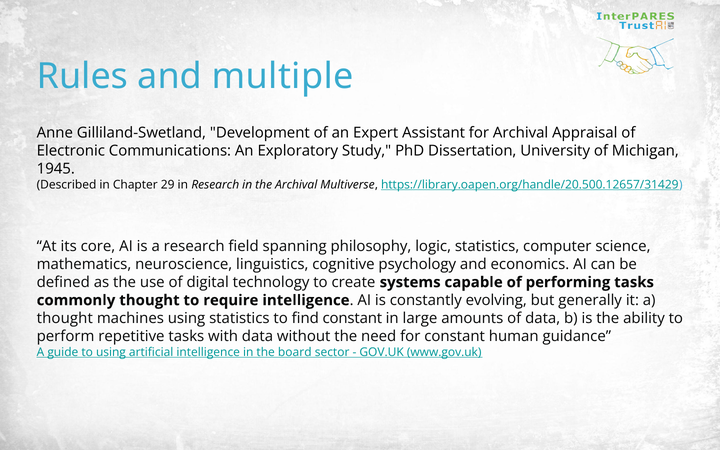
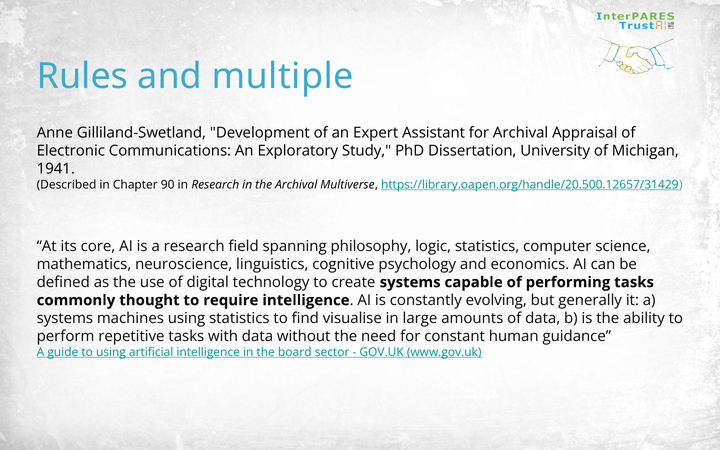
1945: 1945 -> 1941 (56, 169)
29: 29 -> 90 (168, 185)
thought: thought -> systems (65, 318)
find constant: constant -> visualise (352, 318)
